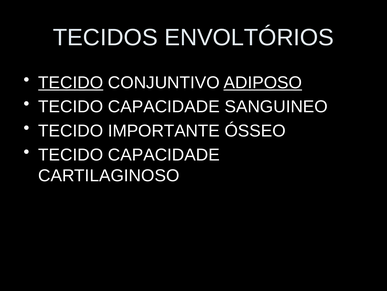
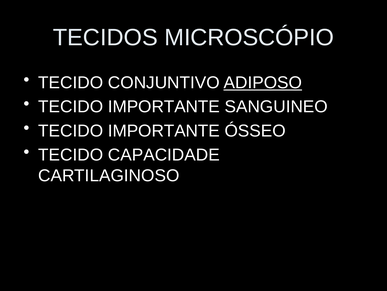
ENVOLTÓRIOS: ENVOLTÓRIOS -> MICROSCÓPIO (249, 37)
TECIDO underline: present -> none (71, 82)
CAPACIDADE: CAPACIDADE -> IMPORTANTE (164, 106)
